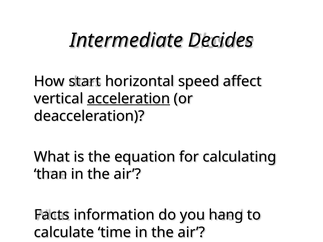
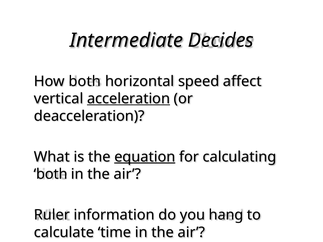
How start: start -> both (85, 81)
equation underline: none -> present (145, 157)
than: than -> both (51, 174)
Facts: Facts -> Ruler (52, 215)
